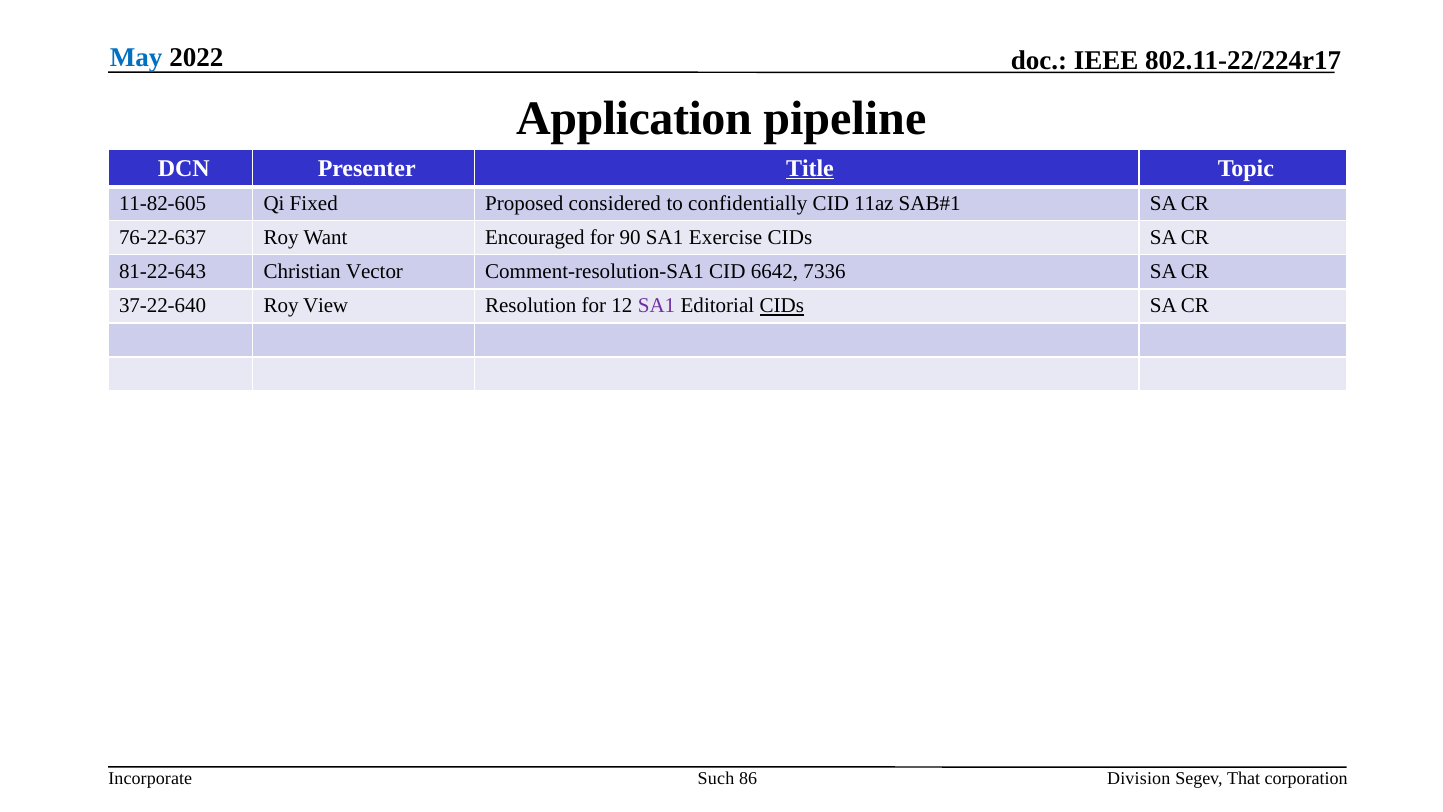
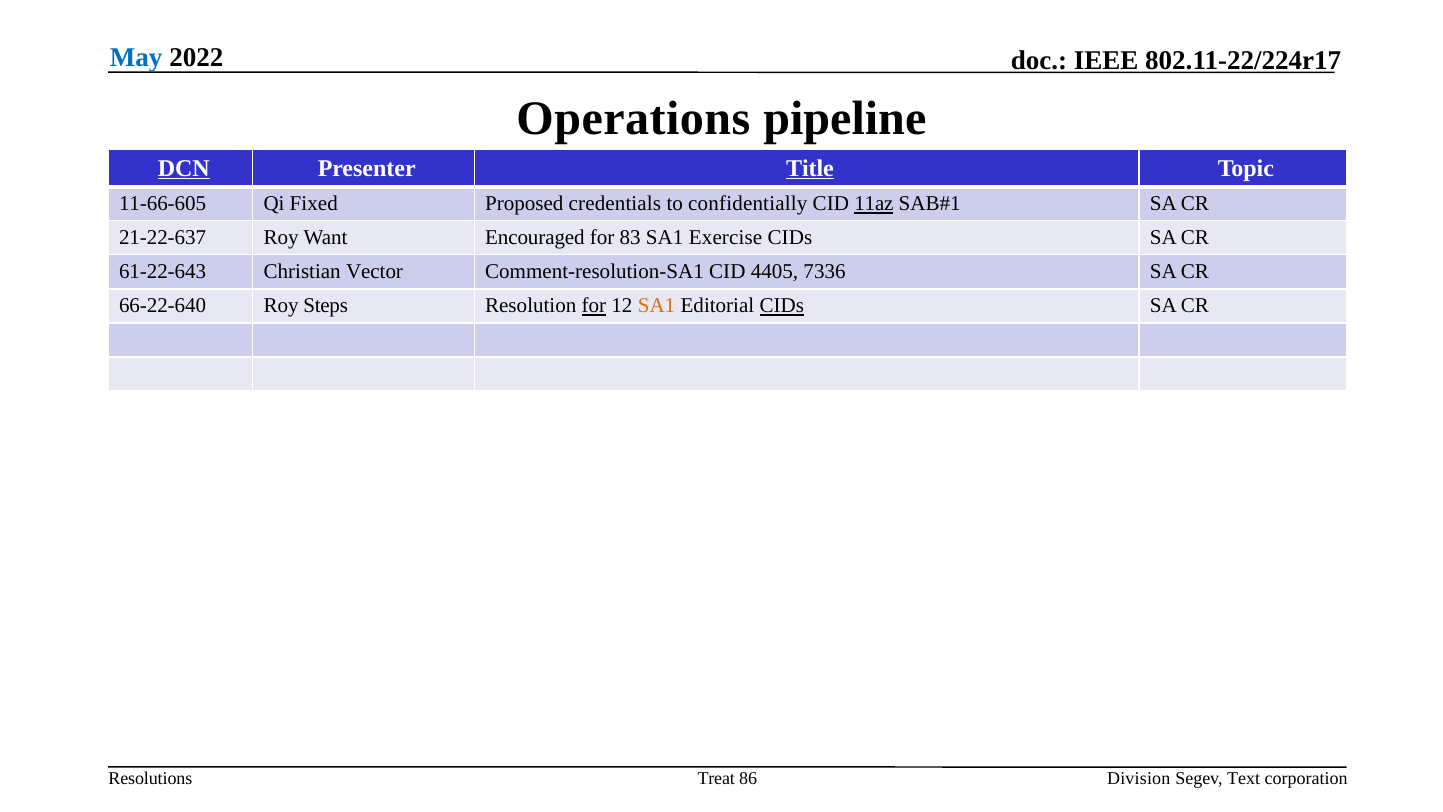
Application: Application -> Operations (633, 119)
DCN underline: none -> present (184, 168)
11-82-605: 11-82-605 -> 11-66-605 (163, 204)
considered: considered -> credentials (615, 204)
11az underline: none -> present (874, 204)
76-22-637: 76-22-637 -> 21-22-637 (163, 238)
90: 90 -> 83 (630, 238)
81-22-643: 81-22-643 -> 61-22-643 (163, 272)
6642: 6642 -> 4405 (775, 272)
37-22-640: 37-22-640 -> 66-22-640 (163, 306)
View: View -> Steps (326, 306)
for underline: none -> present (594, 306)
SA1 colour: purple -> orange (657, 306)
Incorporate: Incorporate -> Resolutions (150, 778)
Such: Such -> Treat (716, 778)
That: That -> Text (1244, 778)
